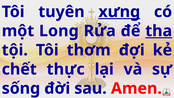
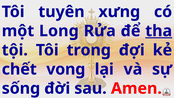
xưng underline: present -> none (119, 12)
thơm: thơm -> trong (89, 50)
thực: thực -> vong (66, 69)
